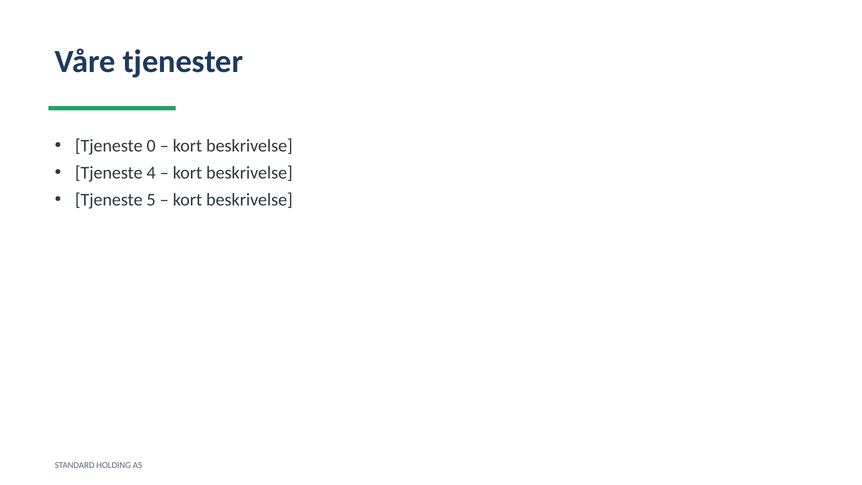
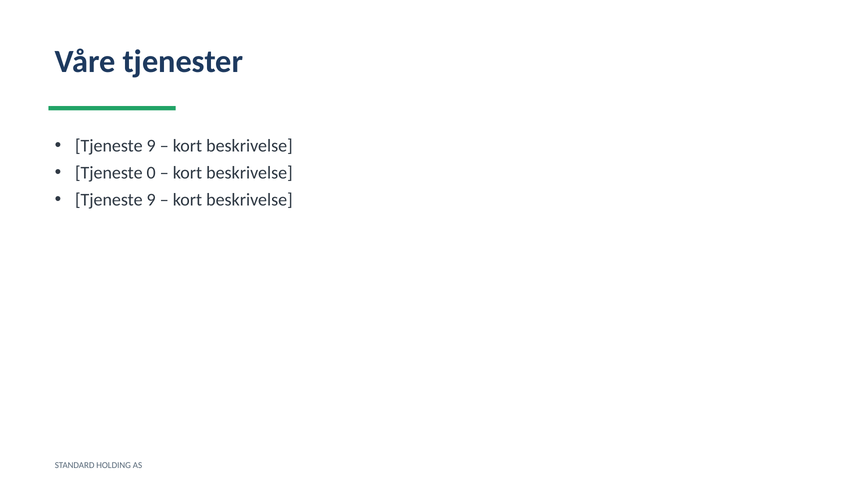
0: 0 -> 9 (151, 146)
4: 4 -> 0 (151, 173)
5: 5 -> 9 (151, 200)
